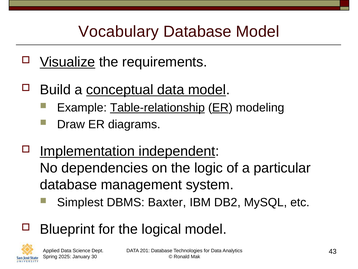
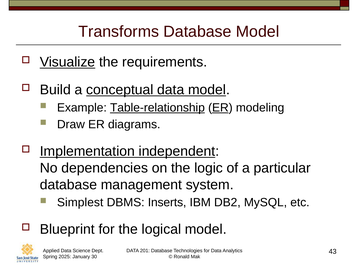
Vocabulary: Vocabulary -> Transforms (119, 32)
Baxter: Baxter -> Inserts (167, 202)
